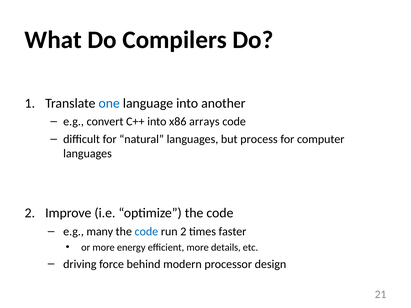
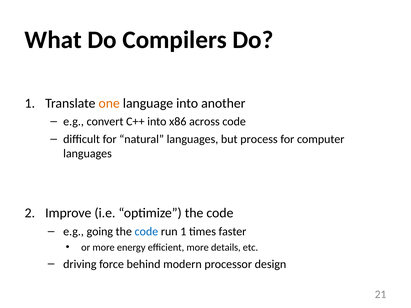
one colour: blue -> orange (109, 103)
arrays: arrays -> across (204, 122)
many: many -> going (100, 232)
run 2: 2 -> 1 (183, 232)
